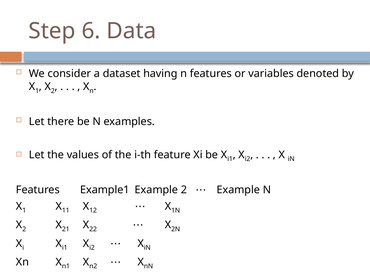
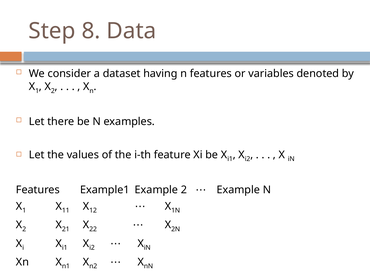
6: 6 -> 8 (91, 31)
